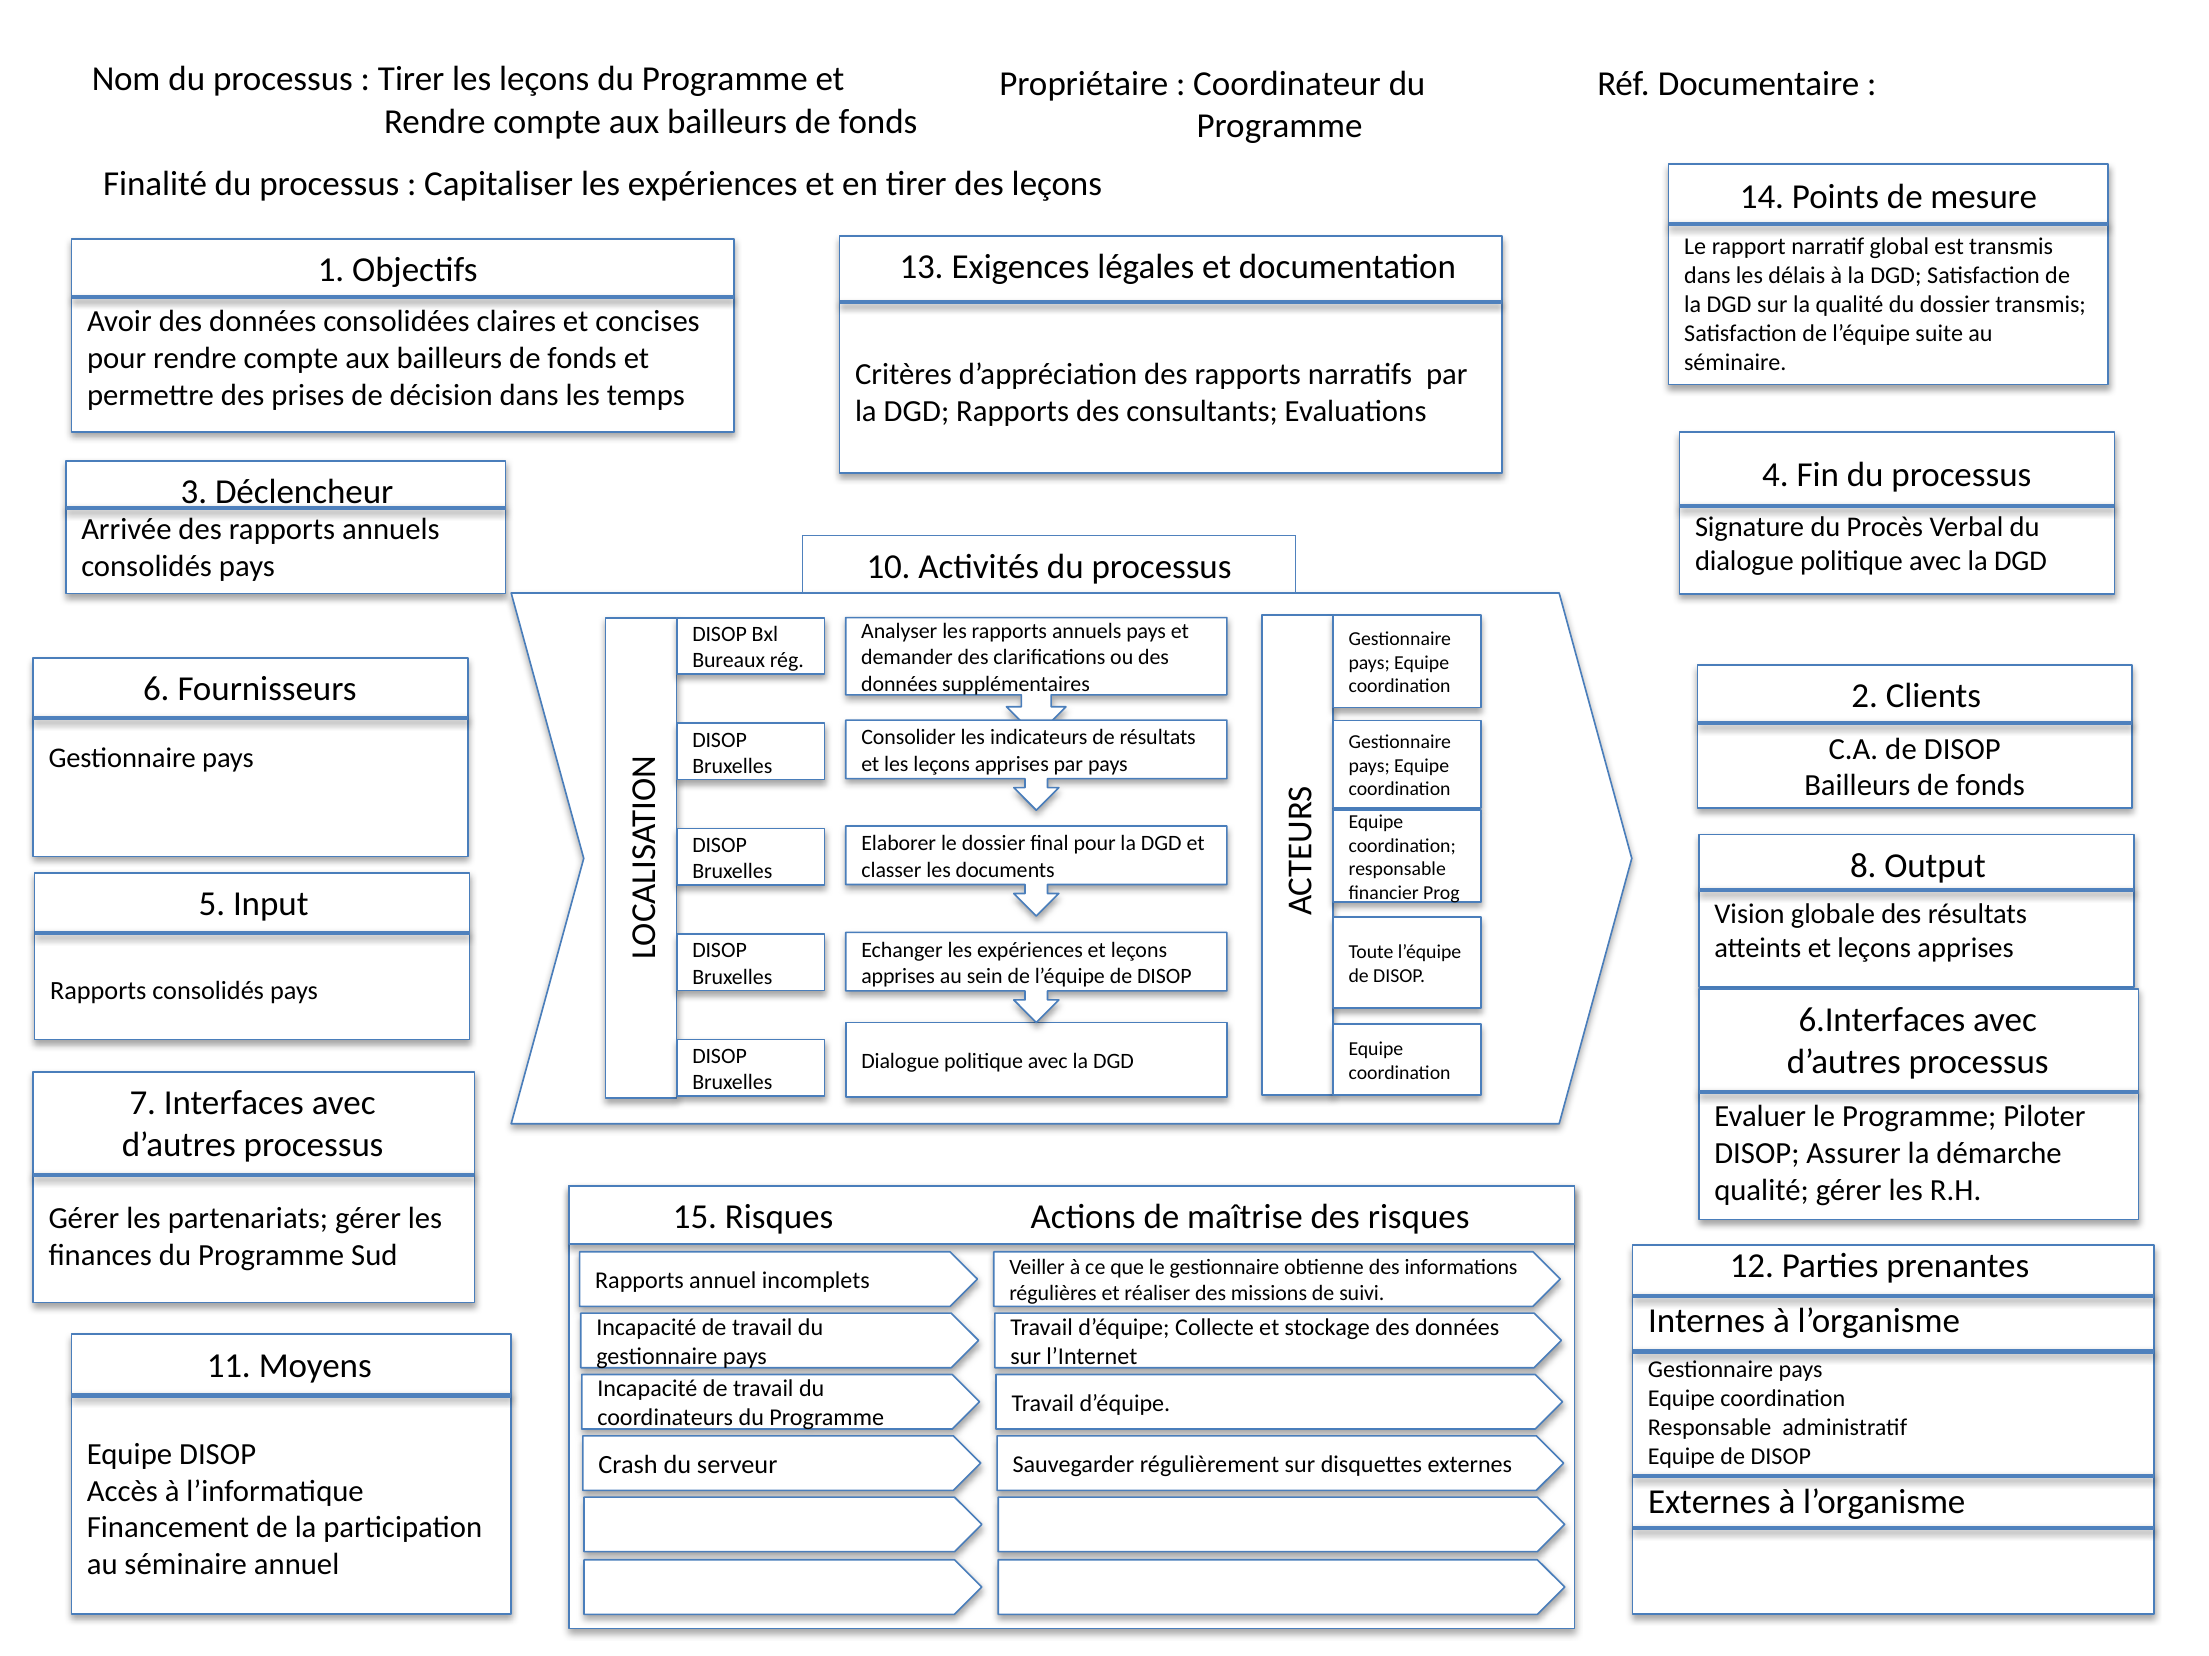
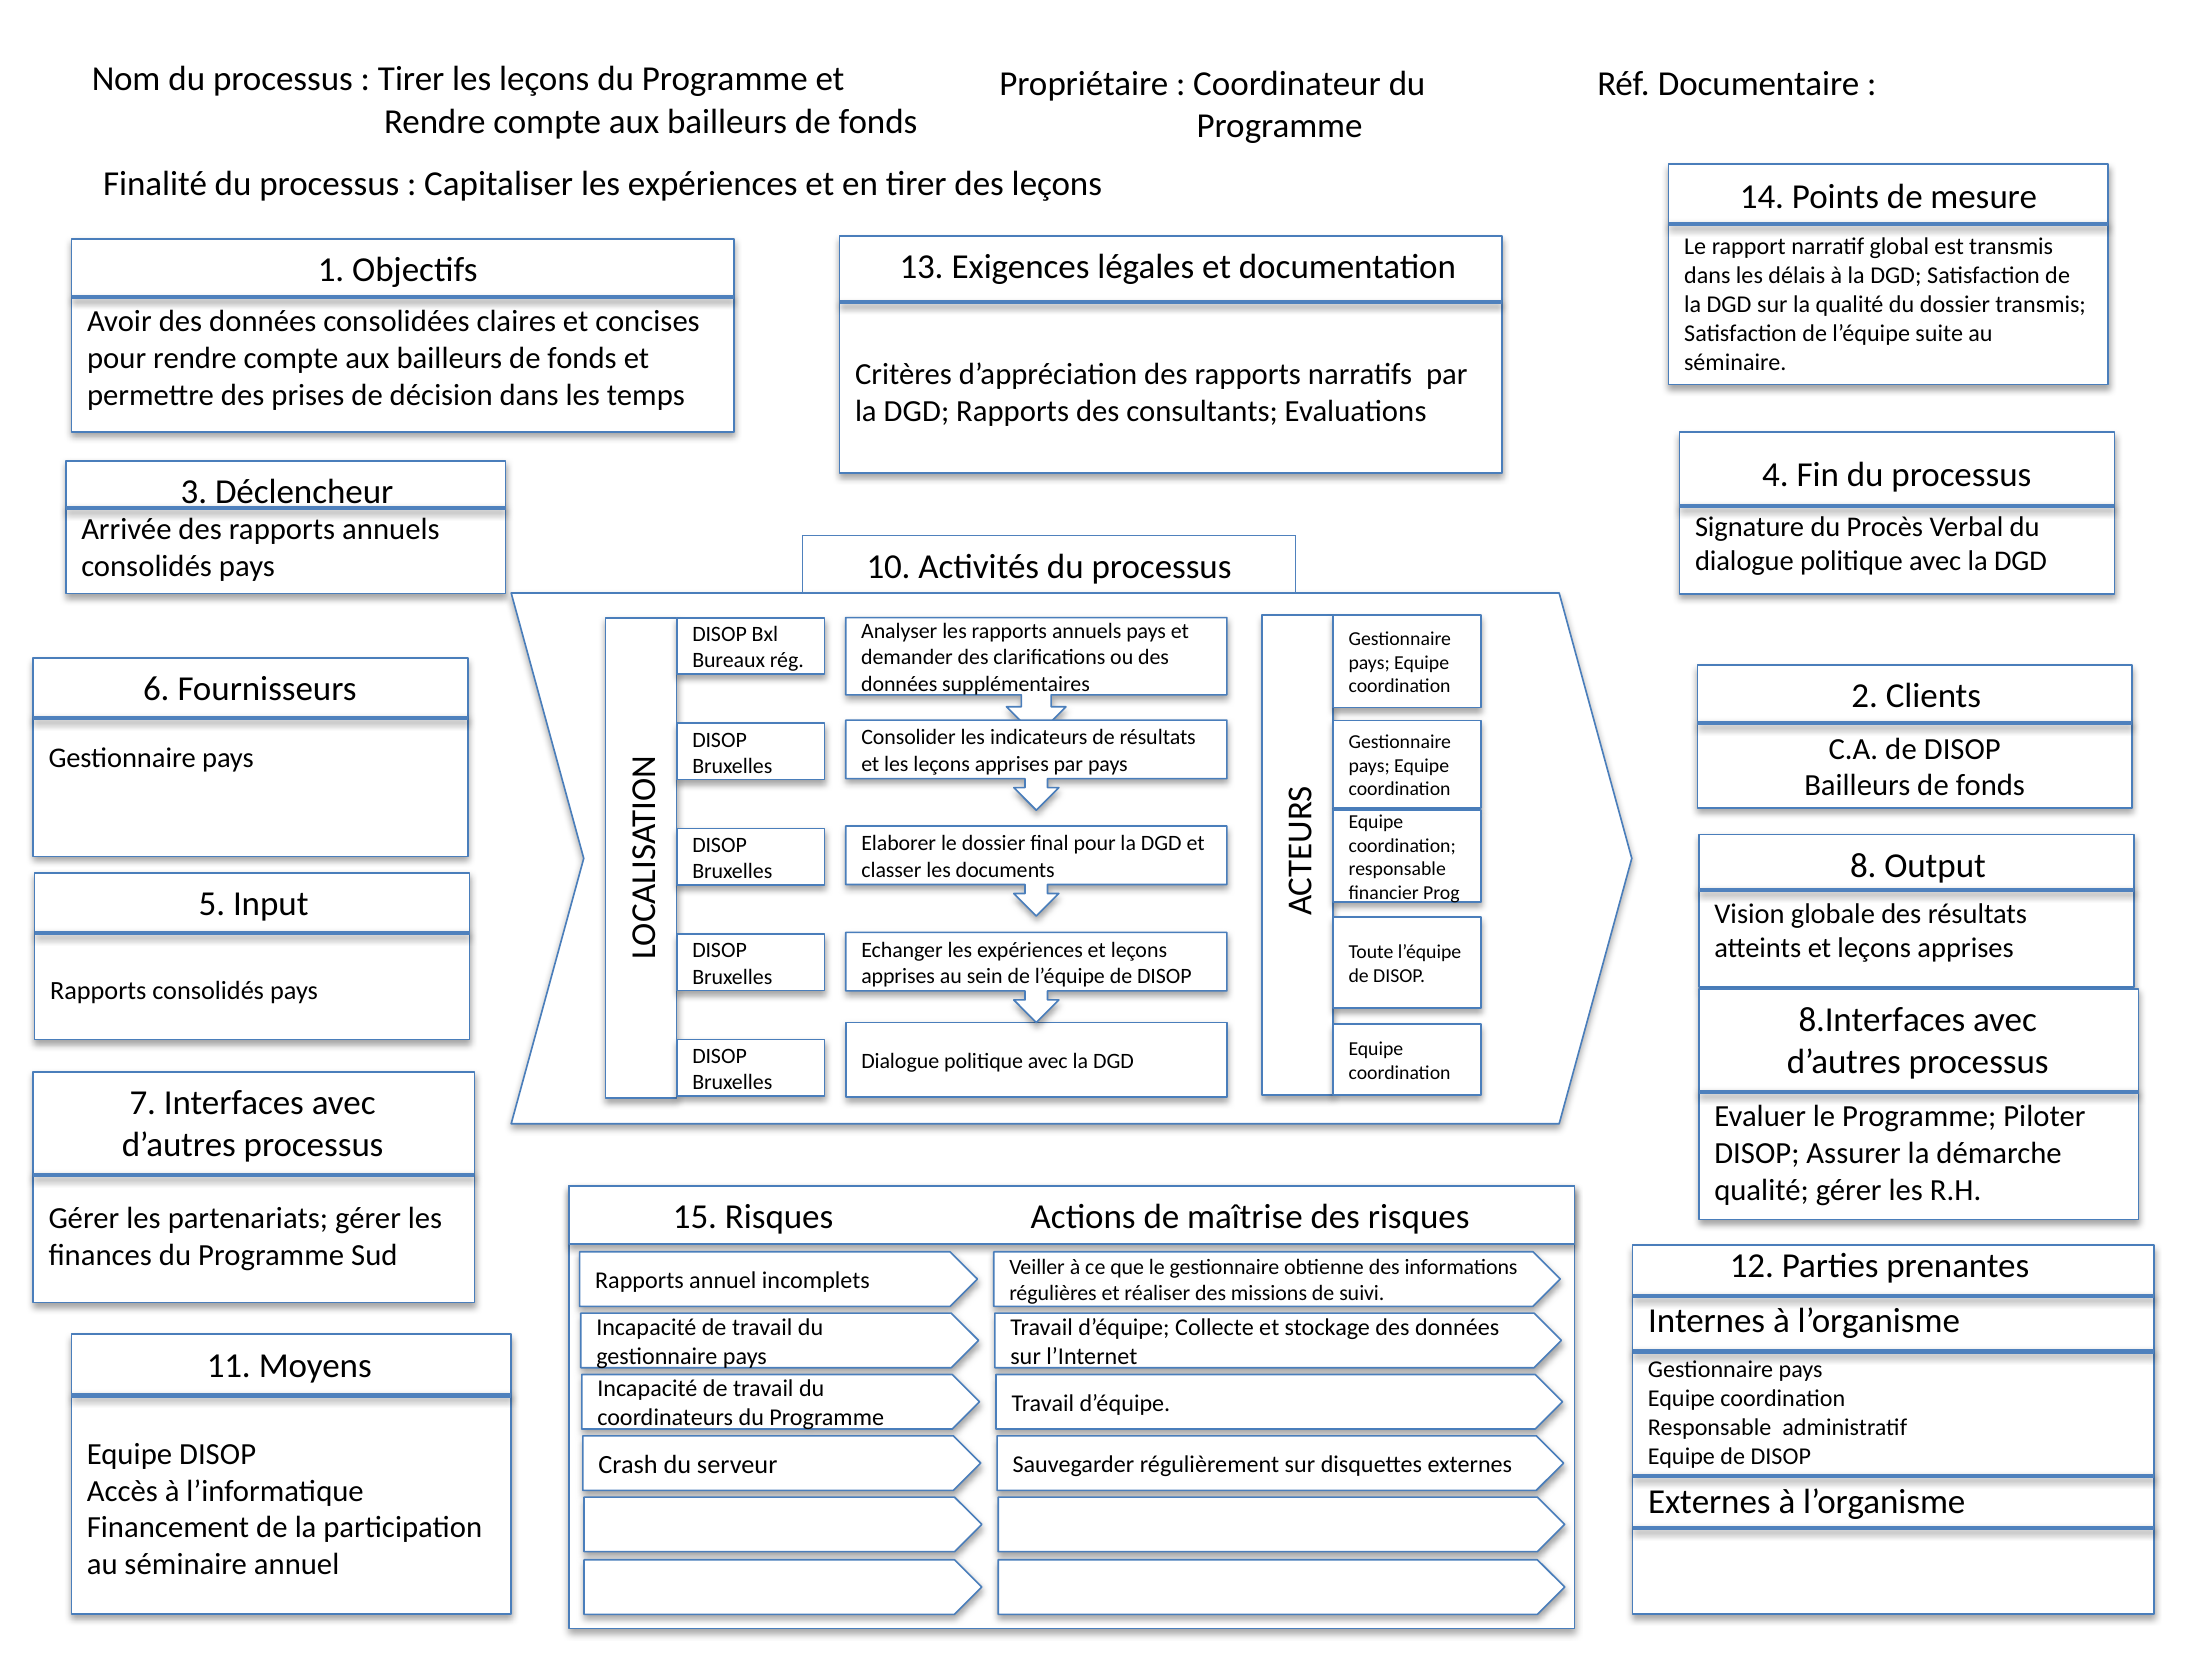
6.Interfaces: 6.Interfaces -> 8.Interfaces (1882, 1020)
